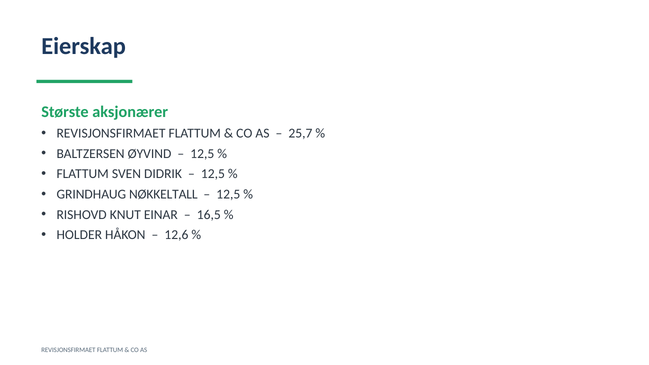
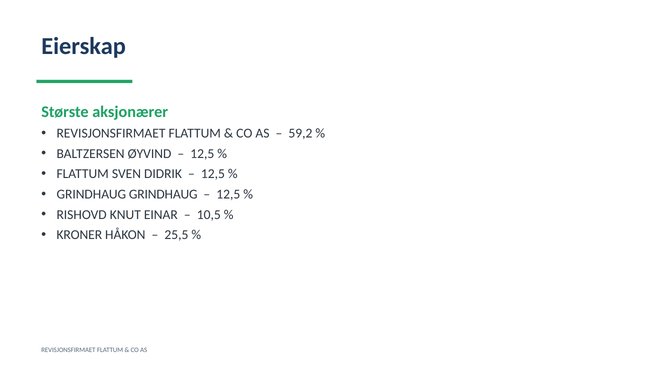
25,7: 25,7 -> 59,2 (300, 133)
GRINDHAUG NØKKELTALL: NØKKELTALL -> GRINDHAUG (163, 194)
16,5: 16,5 -> 10,5 (209, 215)
HOLDER: HOLDER -> KRONER (79, 235)
12,6: 12,6 -> 25,5 (176, 235)
